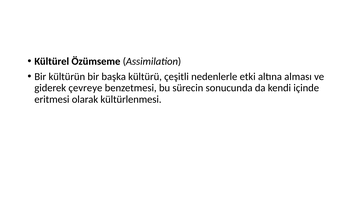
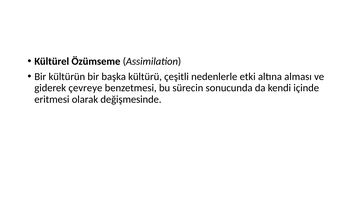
kültürlenmesi: kültürlenmesi -> değişmesinde (131, 99)
